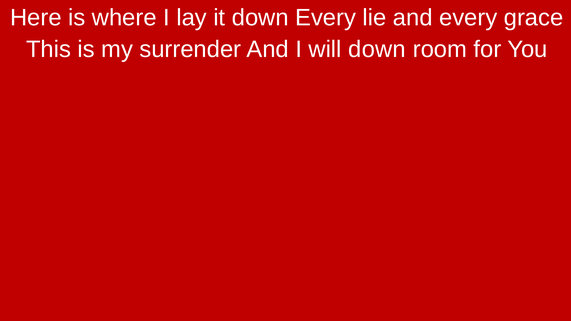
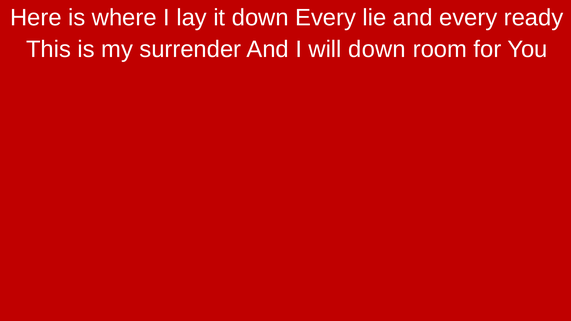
grace: grace -> ready (534, 18)
